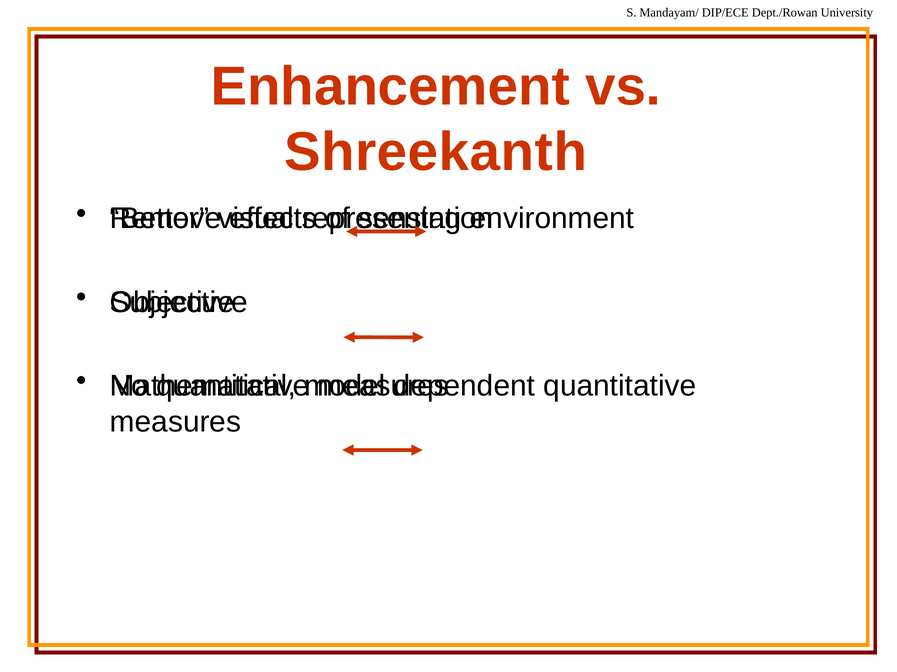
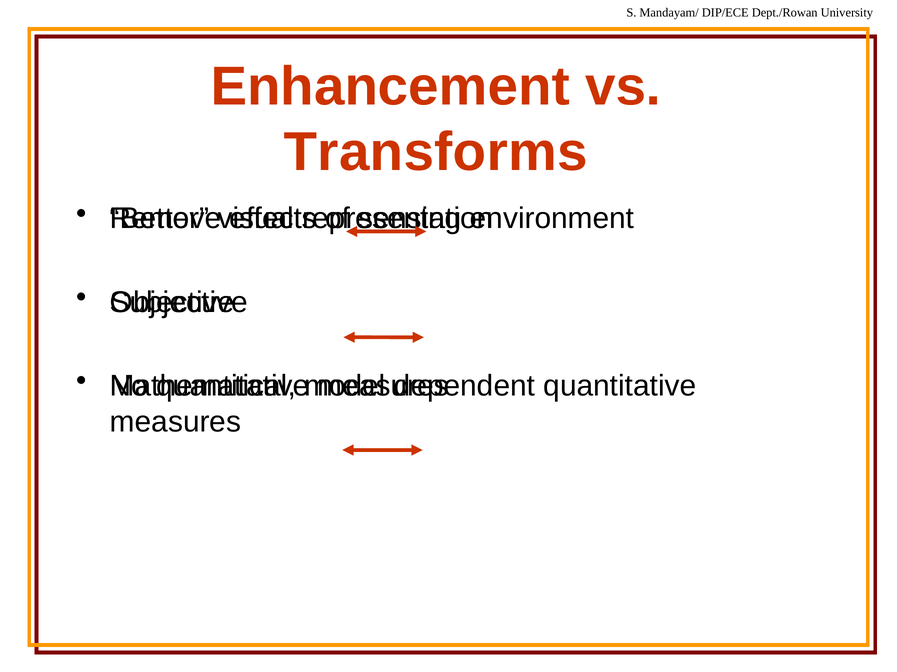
Shreekanth: Shreekanth -> Transforms (436, 153)
